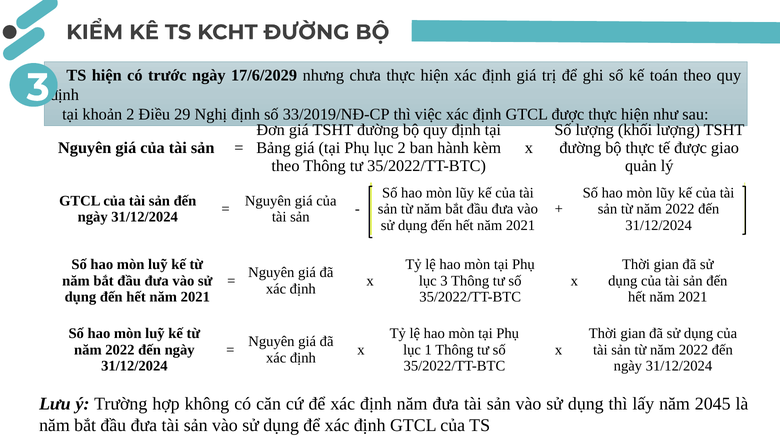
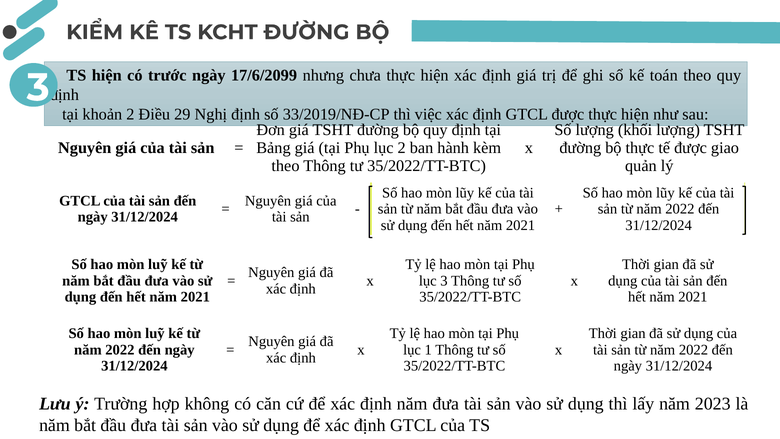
17/6/2029: 17/6/2029 -> 17/6/2099 (264, 75)
2045: 2045 -> 2023 (713, 404)
